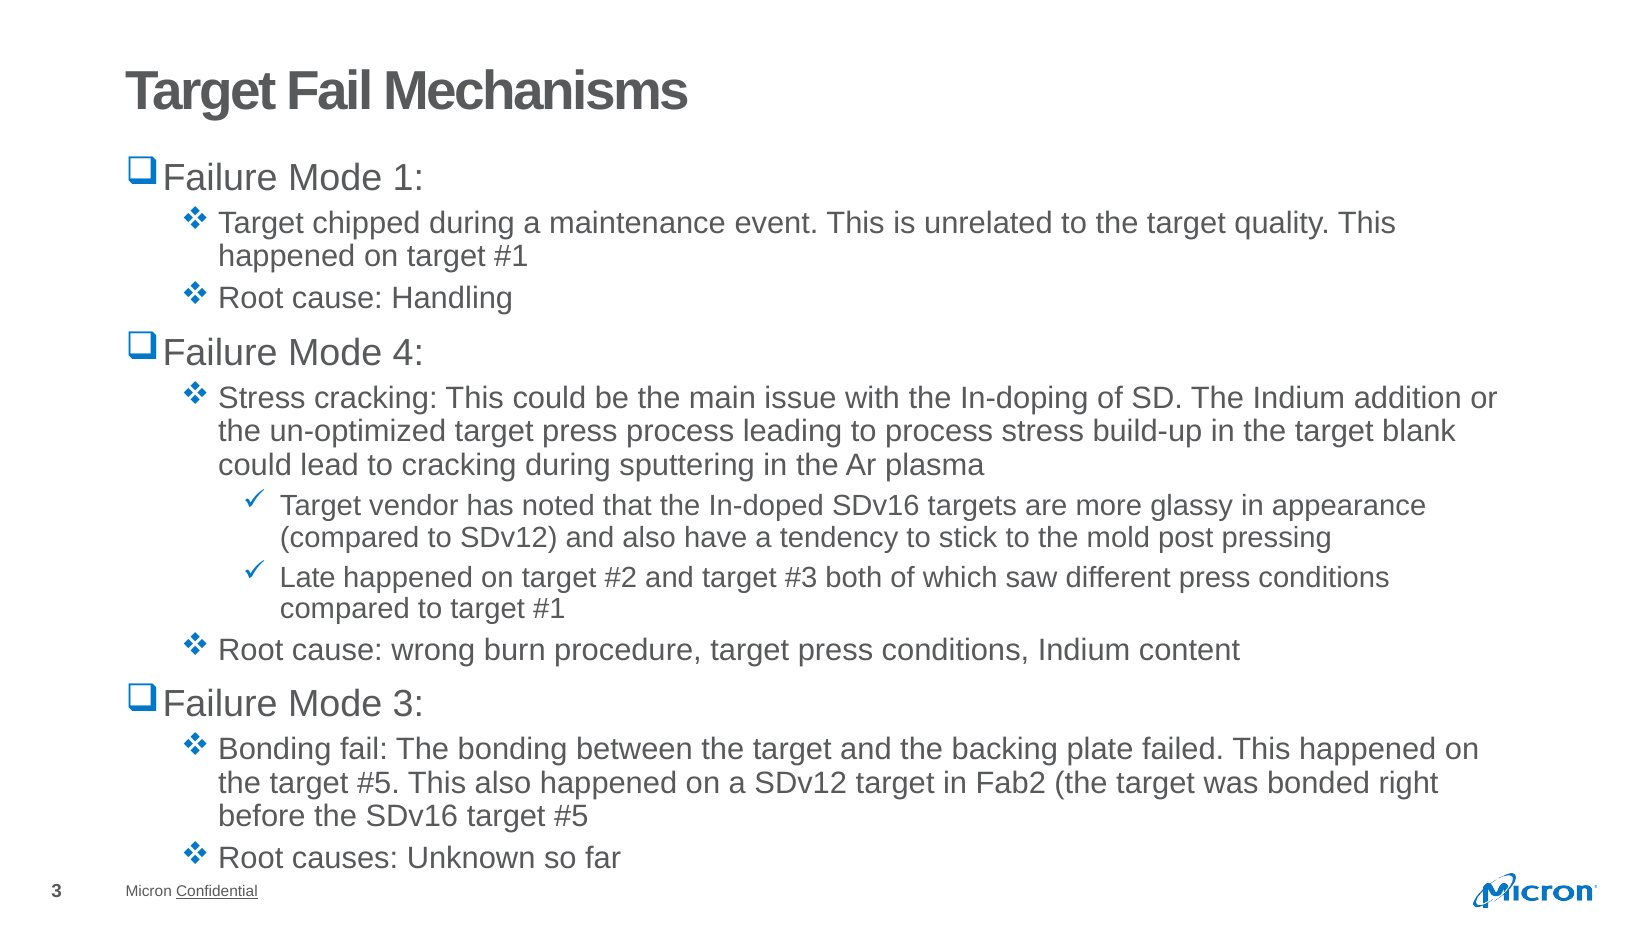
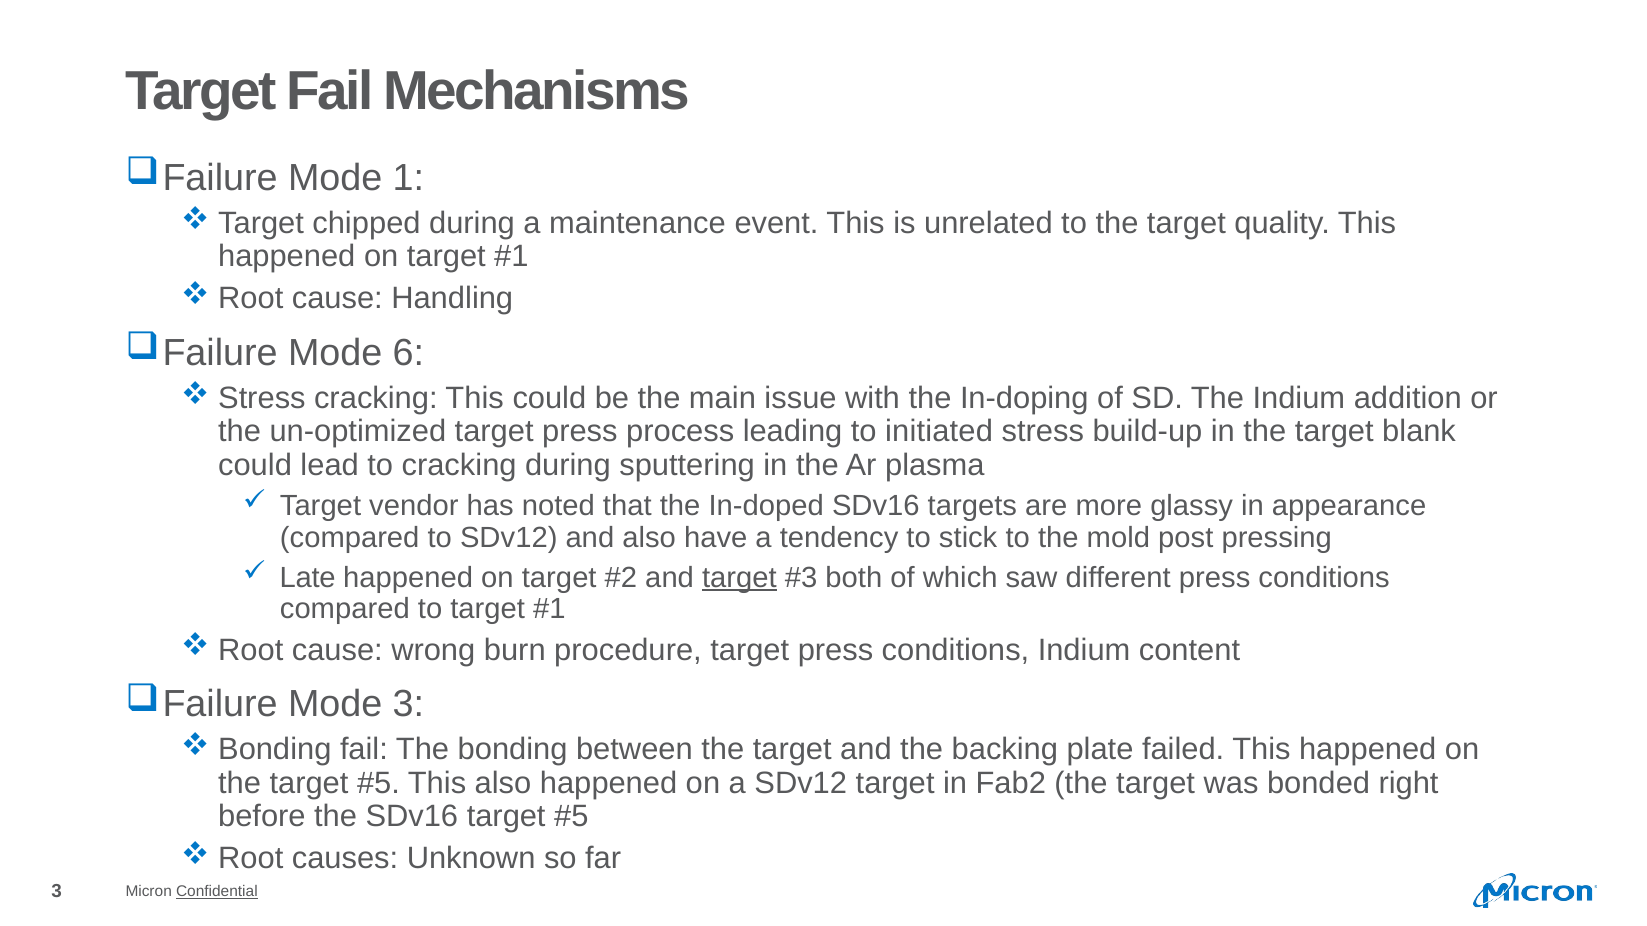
4: 4 -> 6 (408, 353)
to process: process -> initiated (939, 432)
target underline: none -> present (739, 578)
